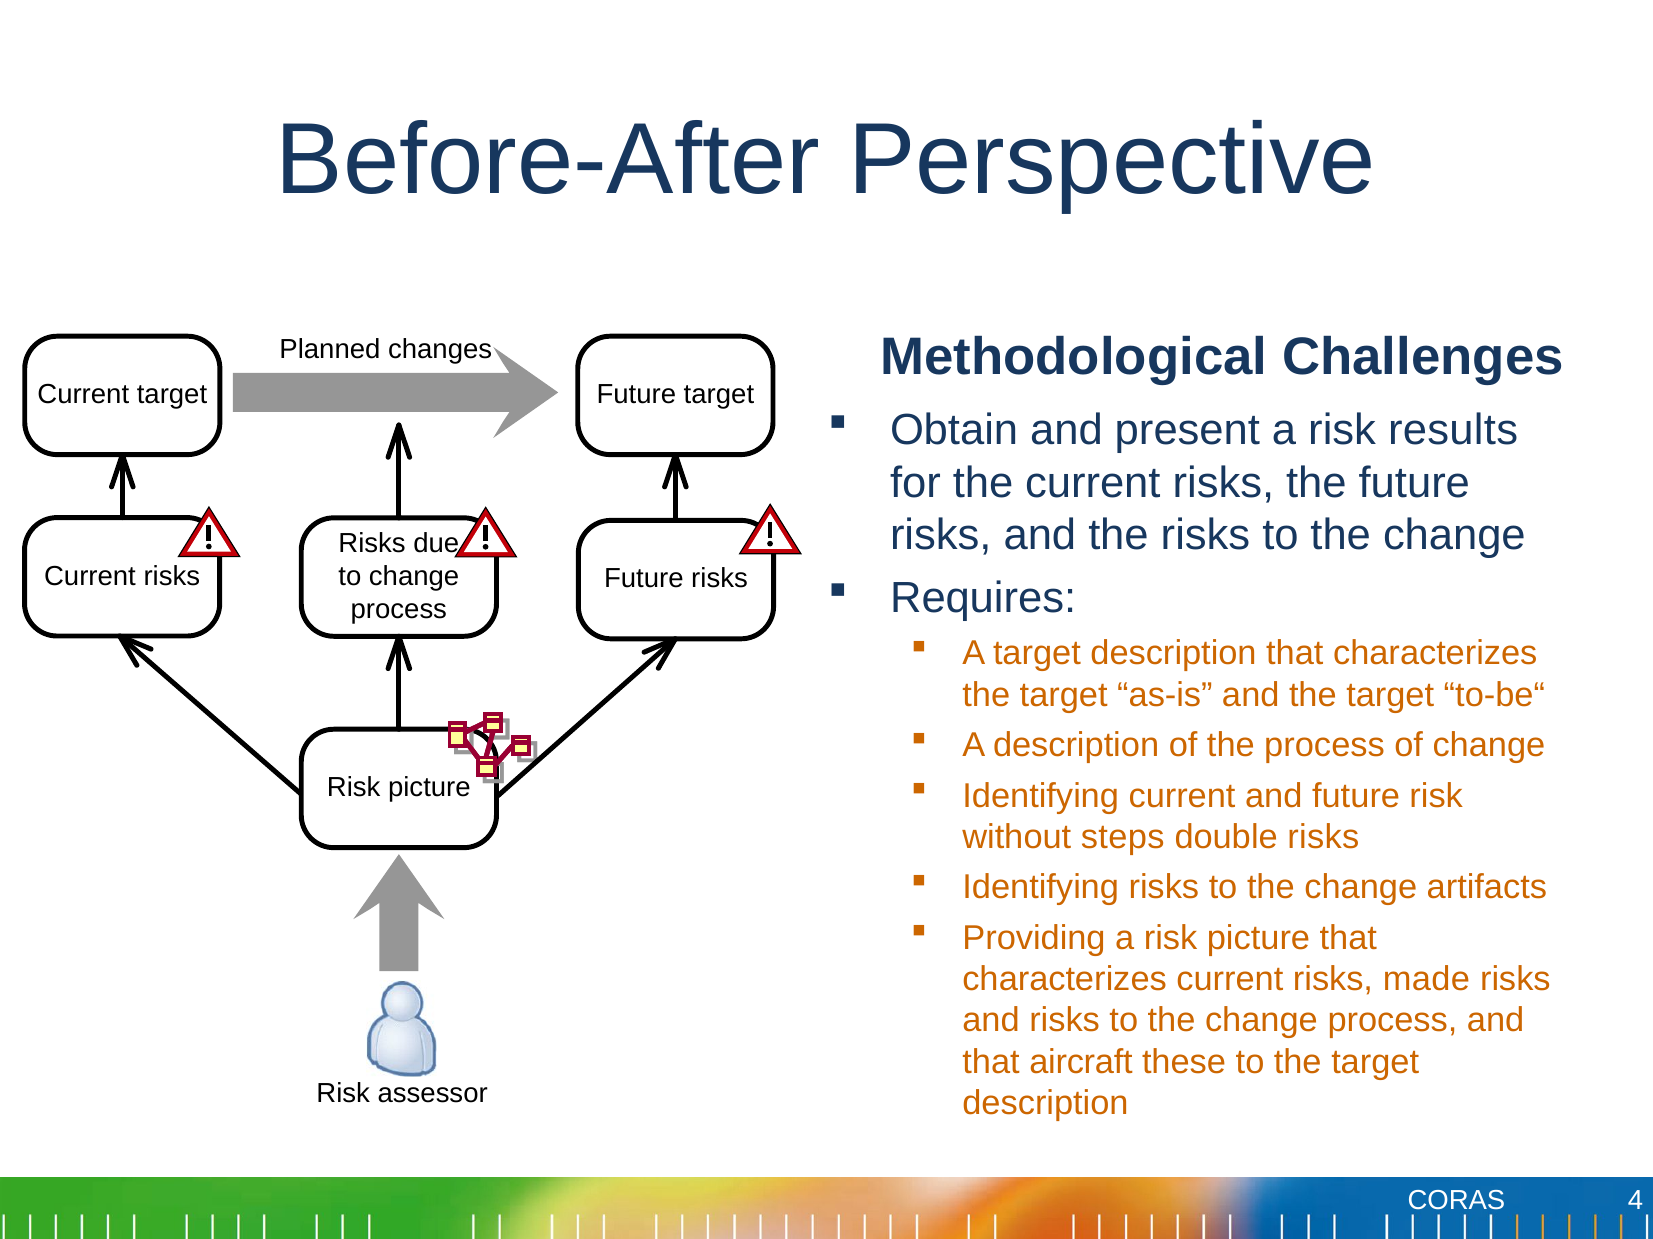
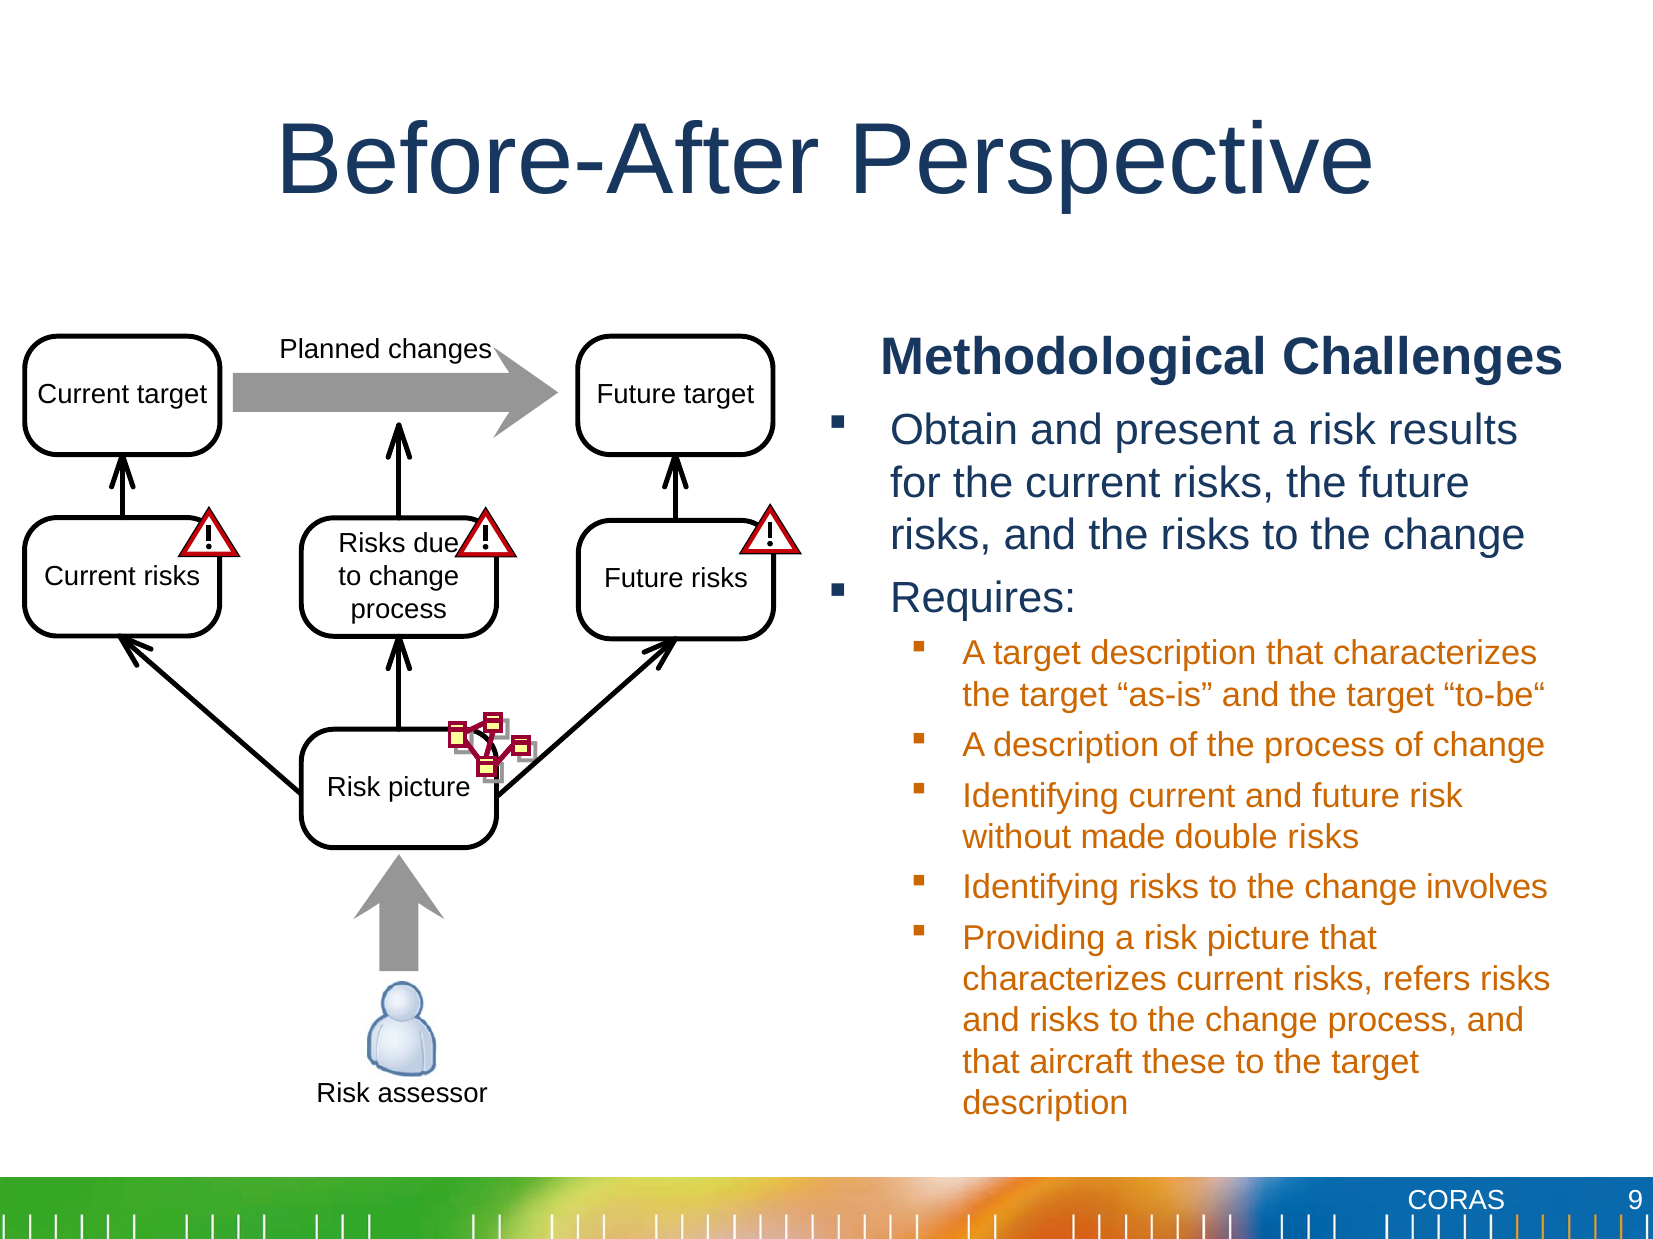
steps: steps -> made (1123, 838)
artifacts: artifacts -> involves (1487, 888)
made: made -> refers (1427, 980)
4: 4 -> 9 (1636, 1201)
